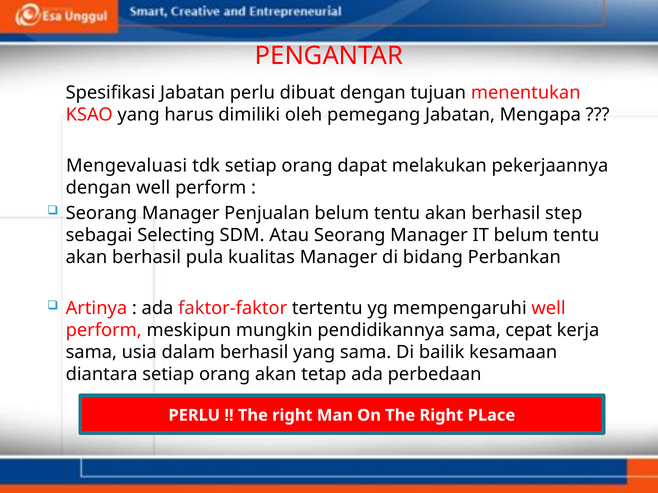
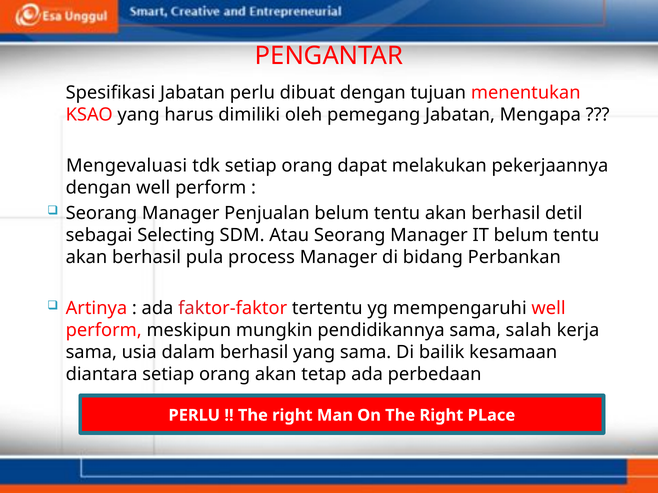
step: step -> detil (564, 213)
kualitas: kualitas -> process (261, 257)
cepat: cepat -> salah (529, 331)
